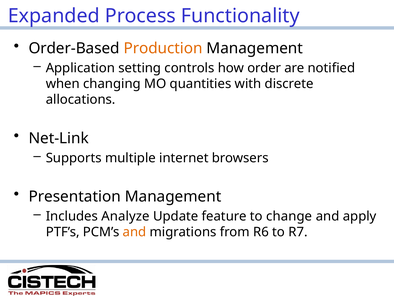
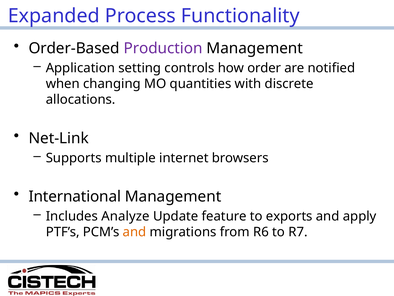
Production colour: orange -> purple (163, 48)
Presentation: Presentation -> International (75, 196)
change: change -> exports (289, 216)
